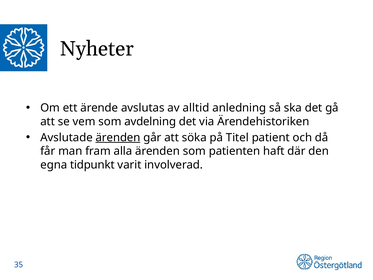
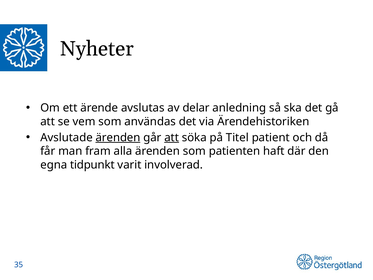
alltid: alltid -> delar (196, 108)
avdelning: avdelning -> användas (150, 121)
att underline: none -> present (172, 137)
